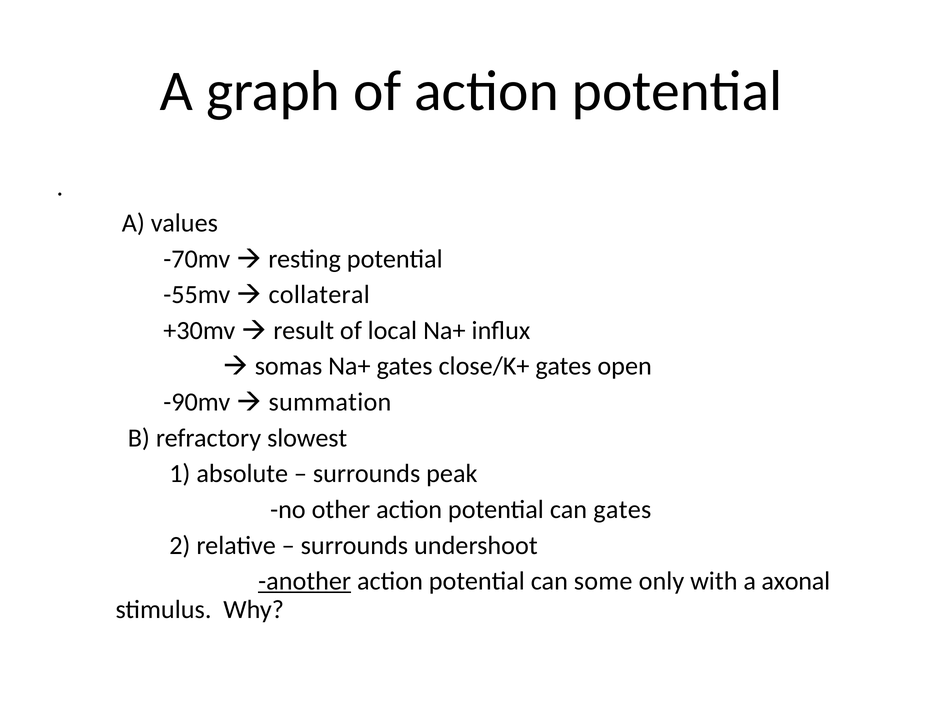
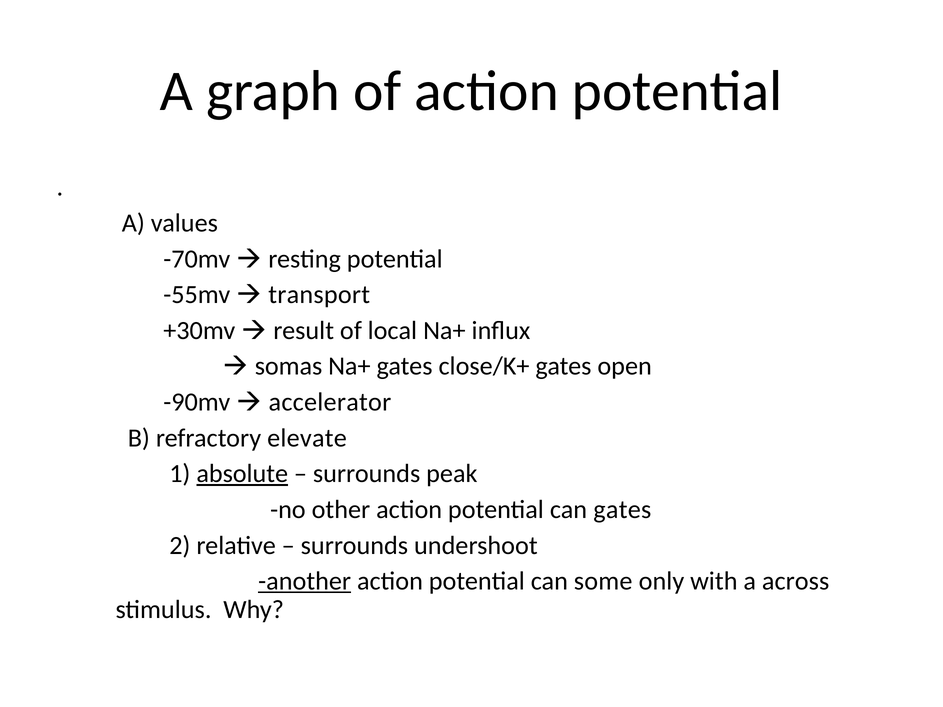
collateral: collateral -> transport (319, 295)
summation: summation -> accelerator (330, 402)
slowest: slowest -> elevate (307, 438)
absolute underline: none -> present (242, 474)
axonal: axonal -> across (796, 581)
